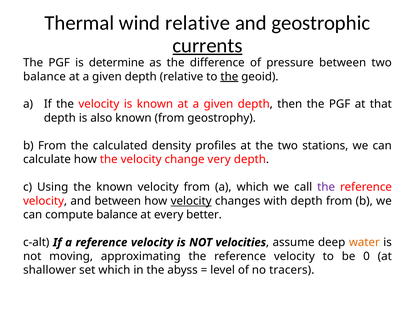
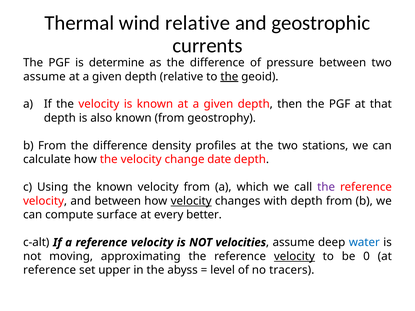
currents underline: present -> none (207, 46)
balance: balance -> assume (44, 77)
From the calculated: calculated -> difference (120, 146)
very: very -> date (219, 160)
compute balance: balance -> surface (117, 215)
water colour: orange -> blue (364, 243)
velocity underline: none -> present (294, 256)
shallower: shallower -> reference (50, 270)
set which: which -> upper (114, 270)
